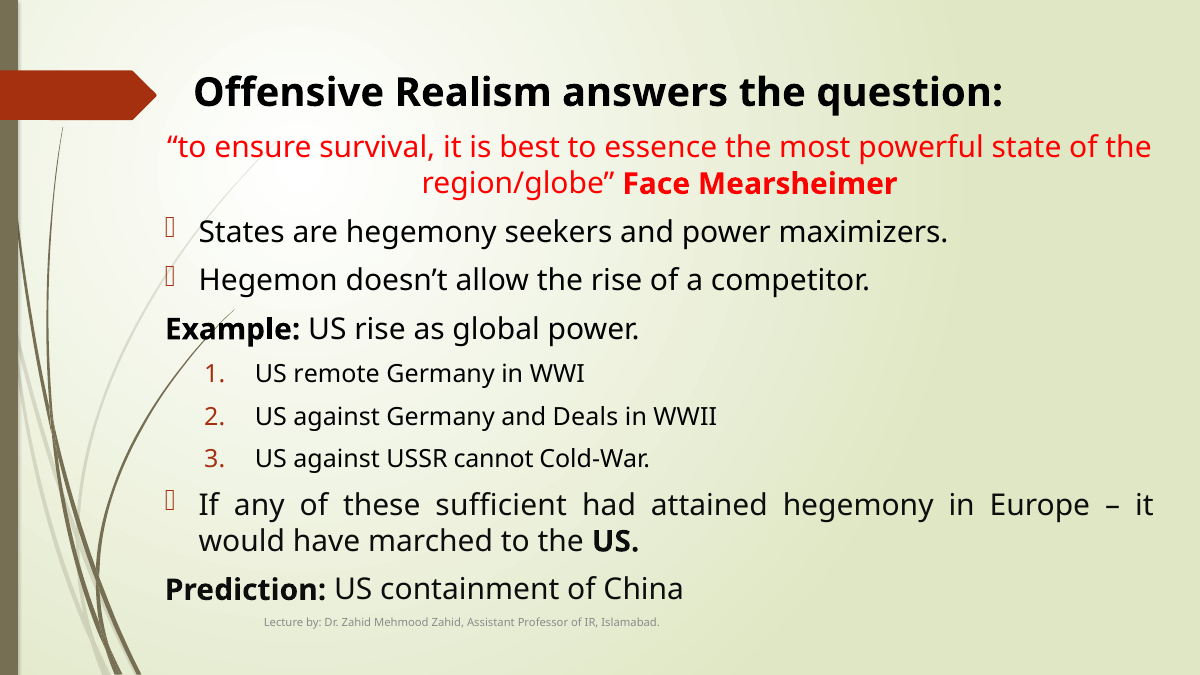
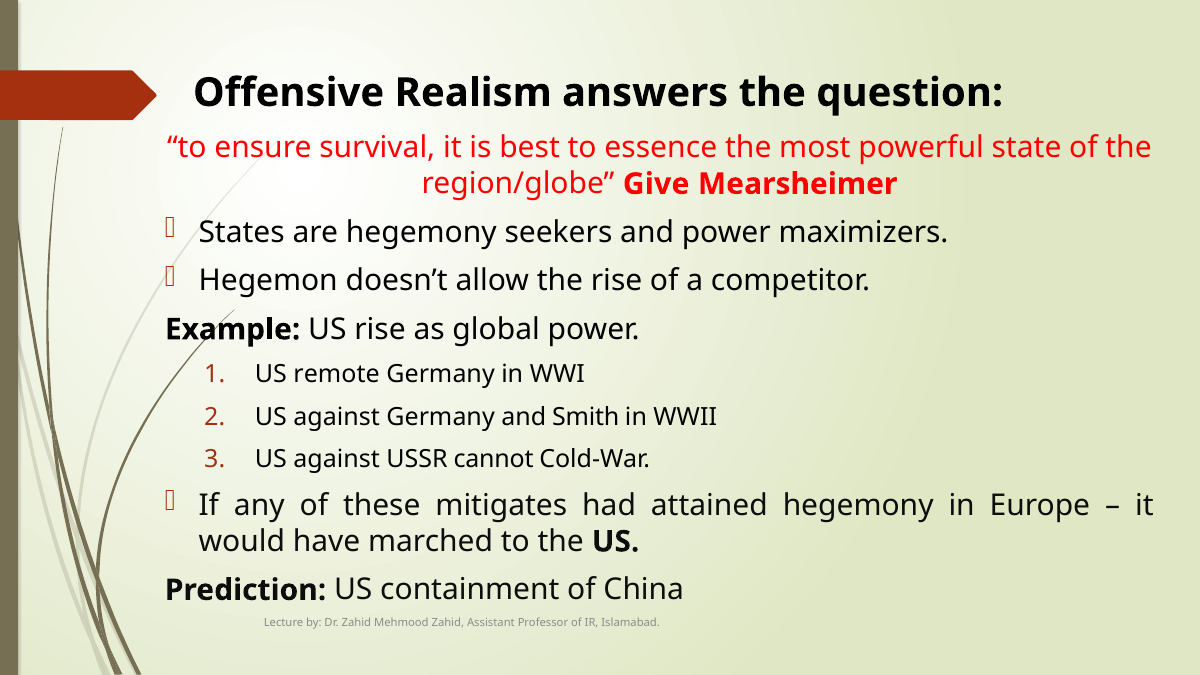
Face: Face -> Give (656, 184)
Deals: Deals -> Smith (586, 417)
sufficient: sufficient -> mitigates (501, 506)
